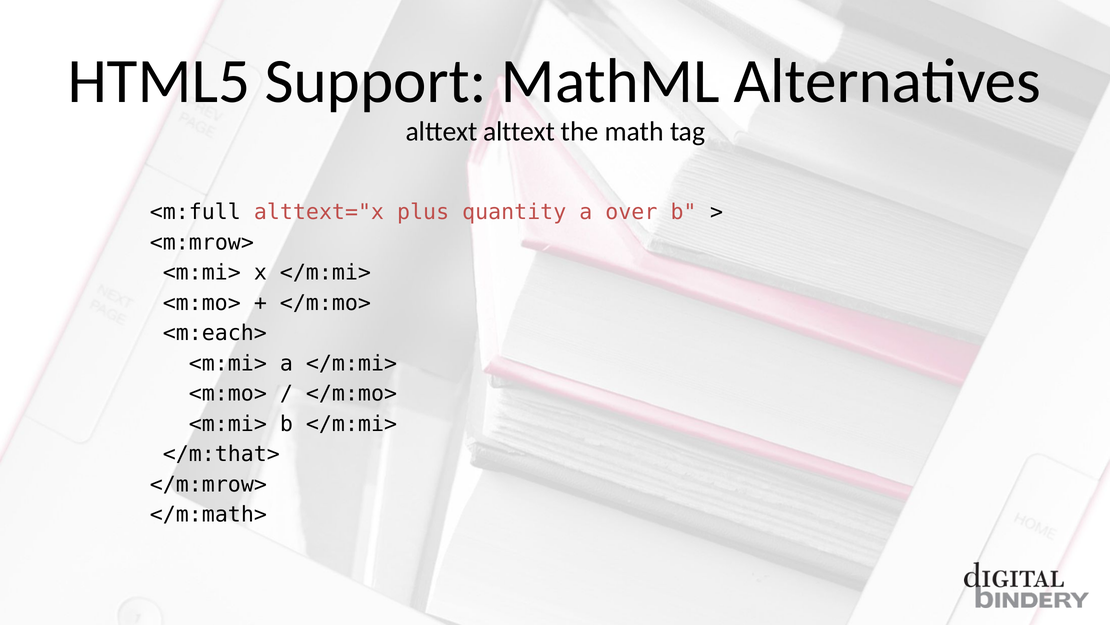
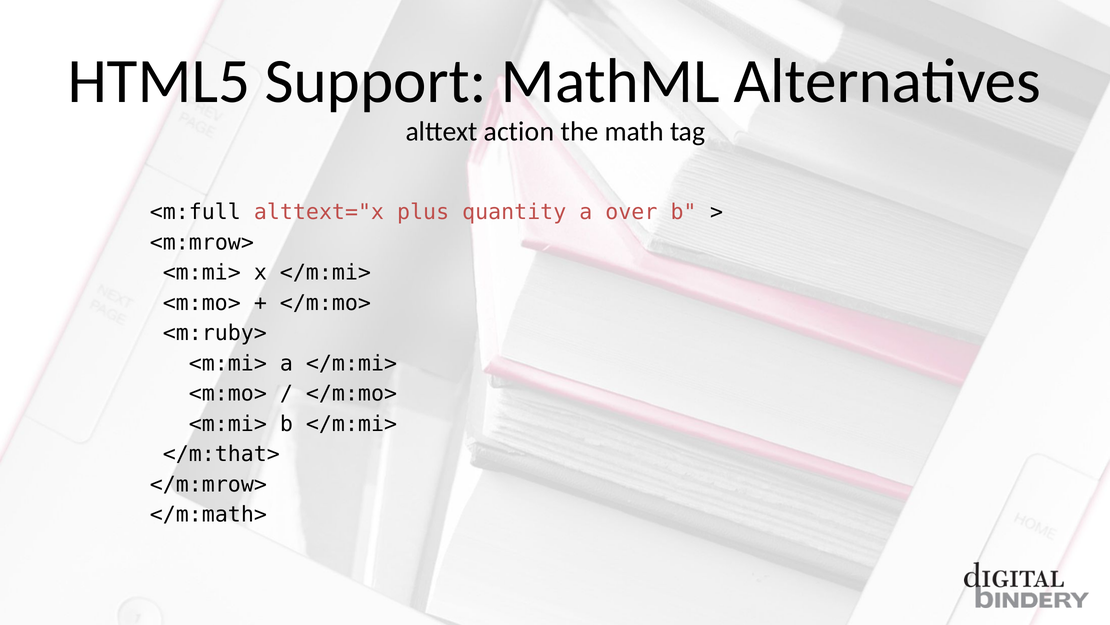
alttext alttext: alttext -> action (519, 131)
<m:each>: <m:each> -> <m:ruby> (215, 333)
